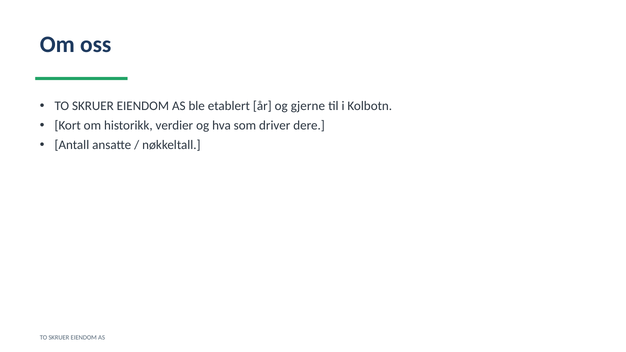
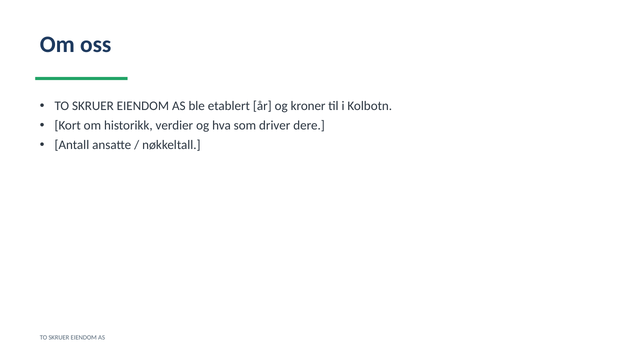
gjerne: gjerne -> kroner (308, 106)
